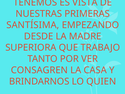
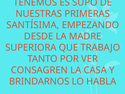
VISTA: VISTA -> SUPO (85, 2)
QUIEN: QUIEN -> HABLA (101, 81)
